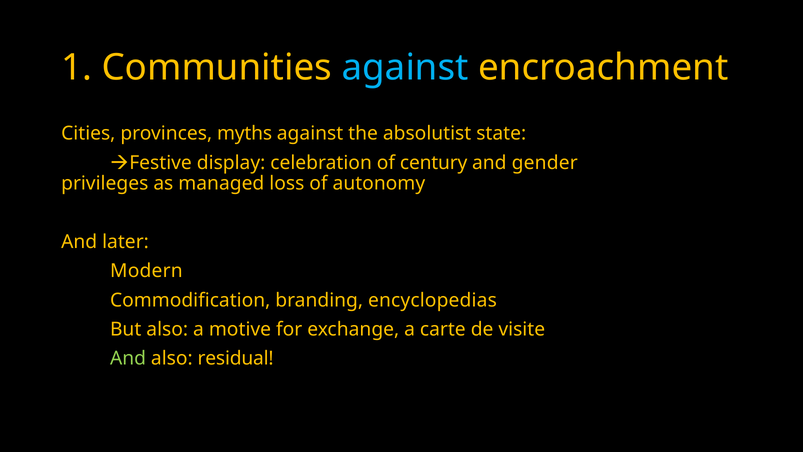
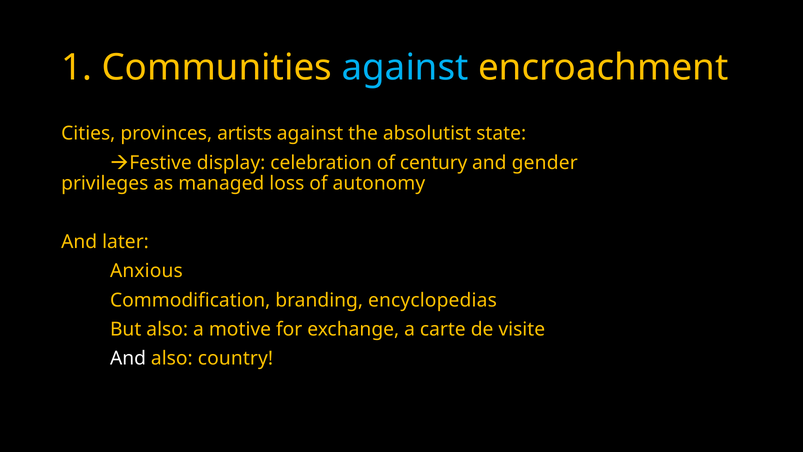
myths: myths -> artists (245, 134)
Modern: Modern -> Anxious (146, 271)
And colour: light green -> white (128, 358)
residual: residual -> country (235, 358)
